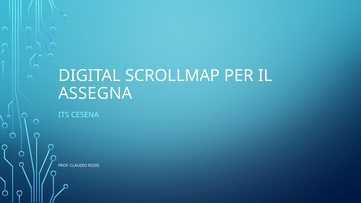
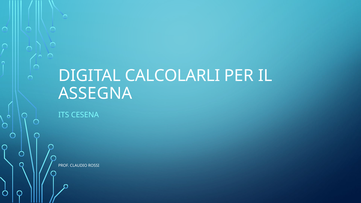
SCROLLMAP: SCROLLMAP -> CALCOLARLI (173, 76)
